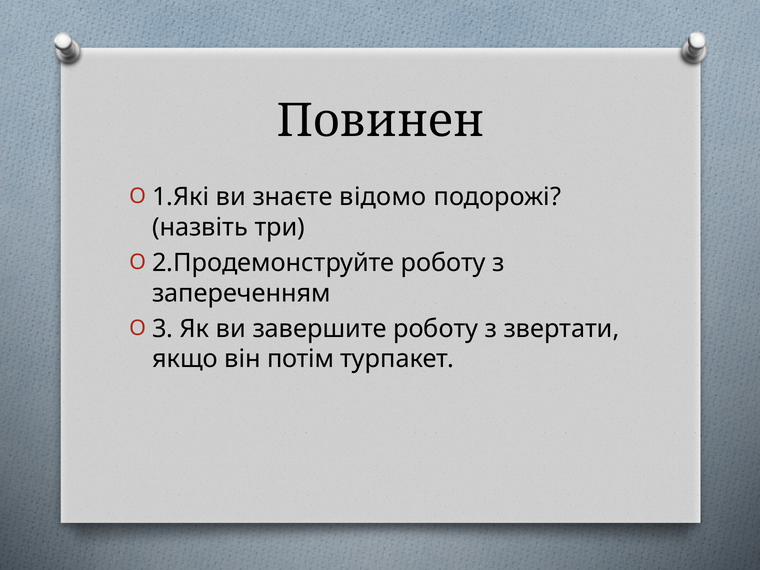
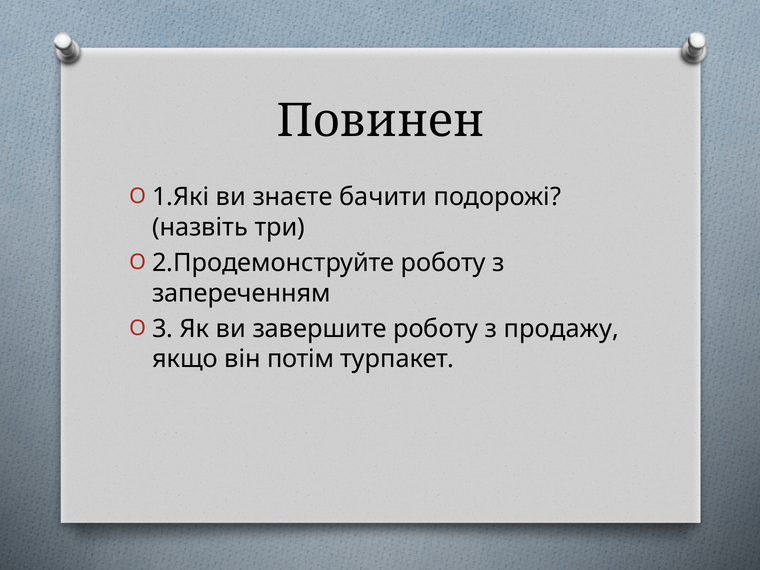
відомо: відомо -> бачити (383, 197)
звертати: звертати -> продажу (561, 329)
